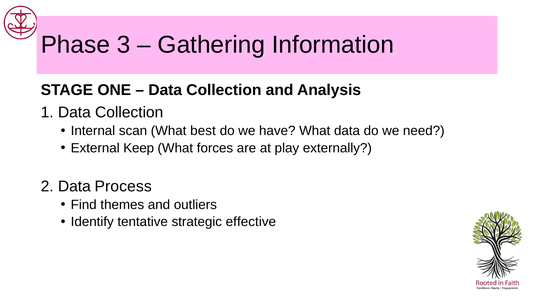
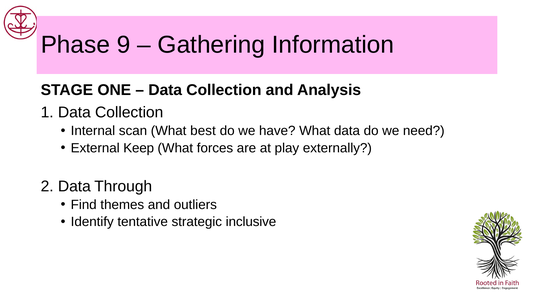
3: 3 -> 9 (124, 45)
Process: Process -> Through (123, 187)
effective: effective -> inclusive (251, 222)
